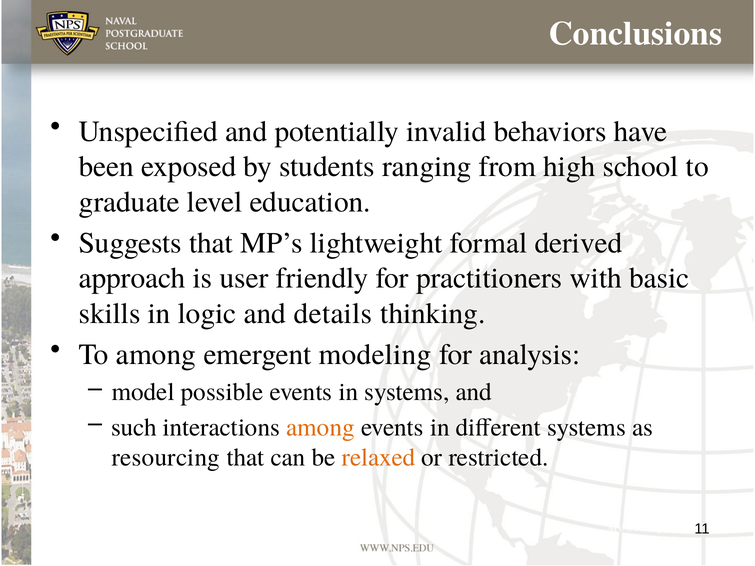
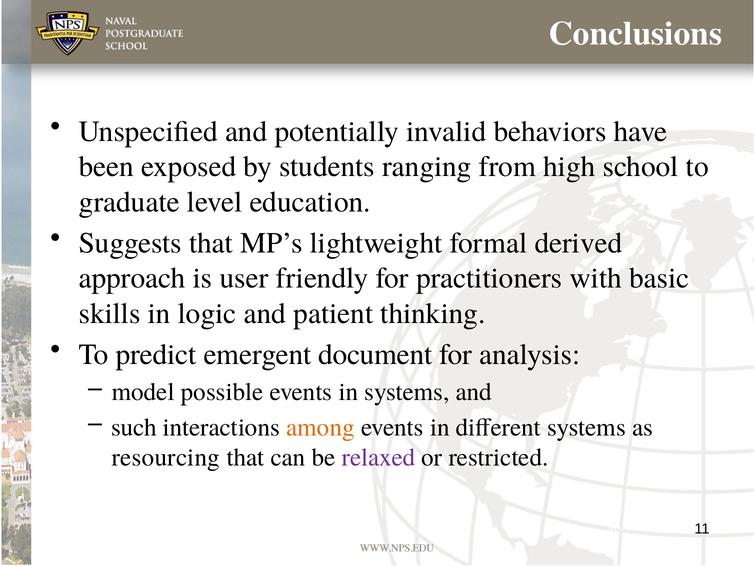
details: details -> patient (333, 314)
To among: among -> predict (156, 355)
modeling: modeling -> document (375, 355)
relaxed colour: orange -> purple (379, 458)
